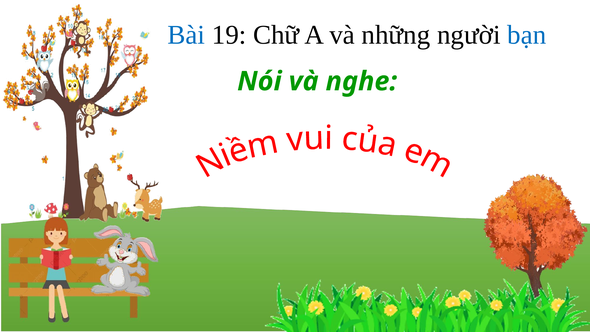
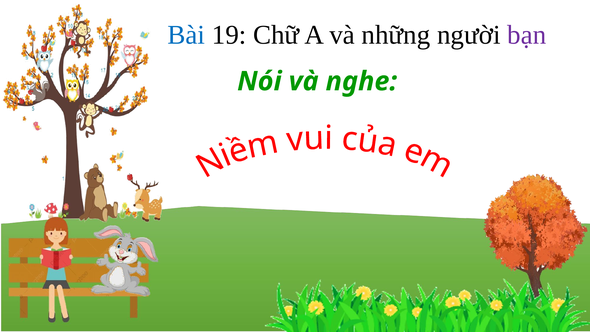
bạn colour: blue -> purple (527, 35)
